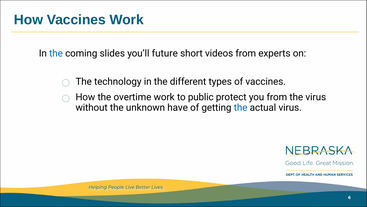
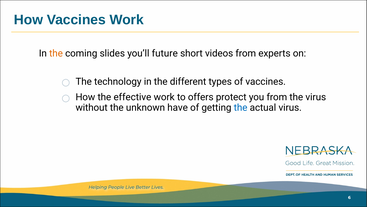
the colour: blue -> orange (56, 53)
overtime: overtime -> effective (132, 97)
public: public -> offers (201, 97)
